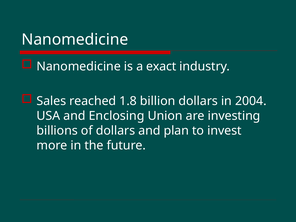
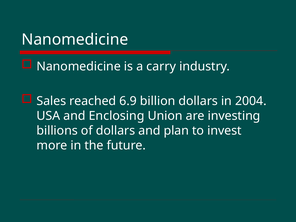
exact: exact -> carry (161, 66)
1.8: 1.8 -> 6.9 (128, 101)
